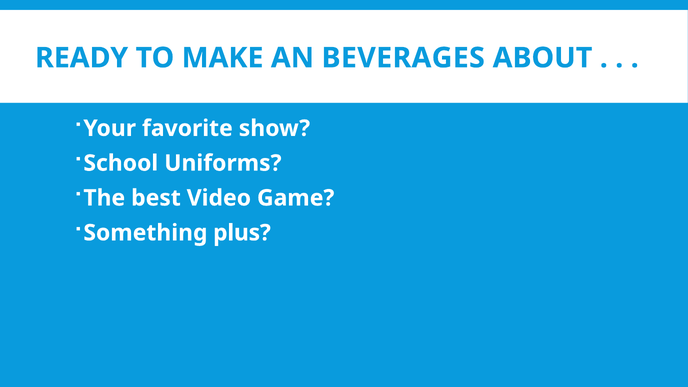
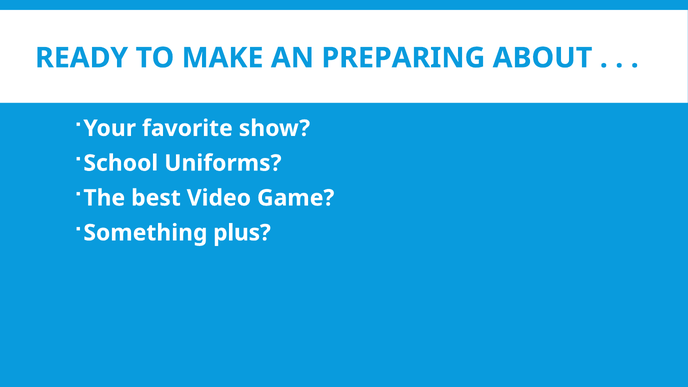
BEVERAGES: BEVERAGES -> PREPARING (403, 58)
